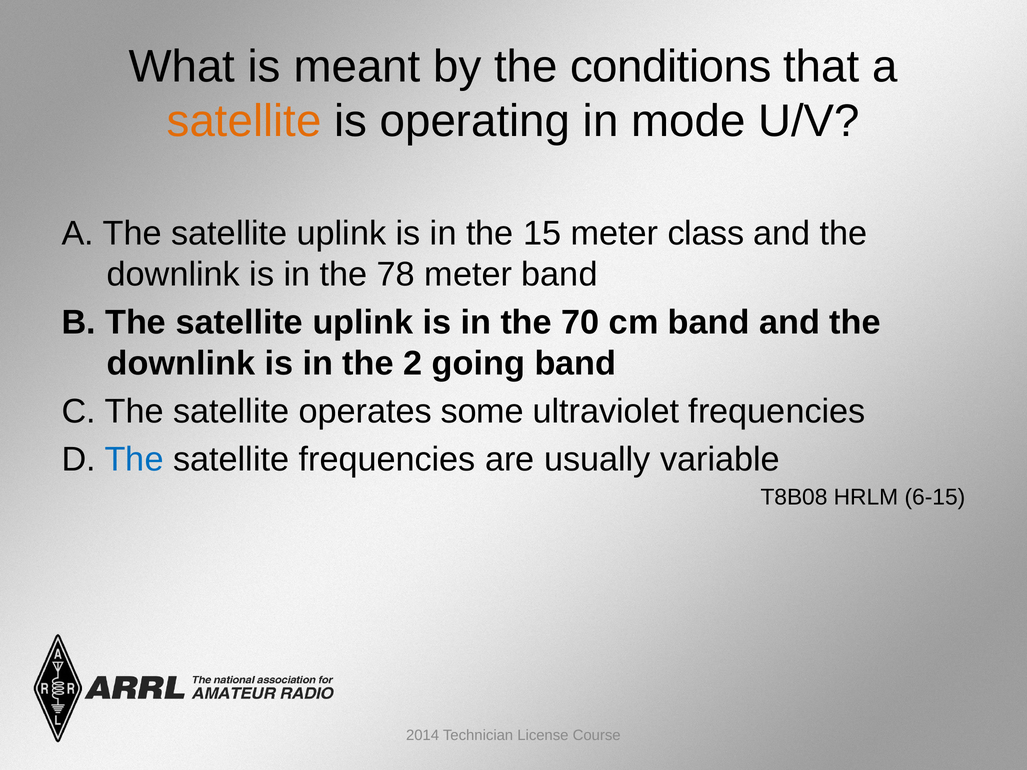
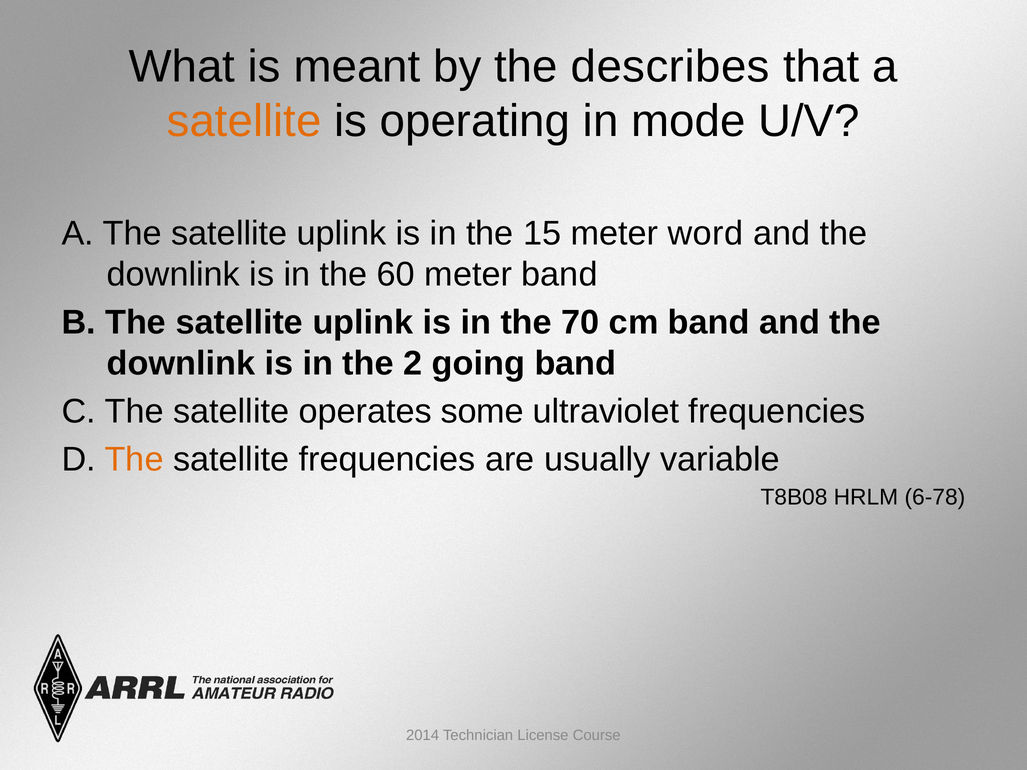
conditions: conditions -> describes (670, 67)
class: class -> word (705, 233)
78: 78 -> 60 (396, 275)
The colour: blue -> orange (134, 459)
6-15: 6-15 -> 6-78 (935, 497)
